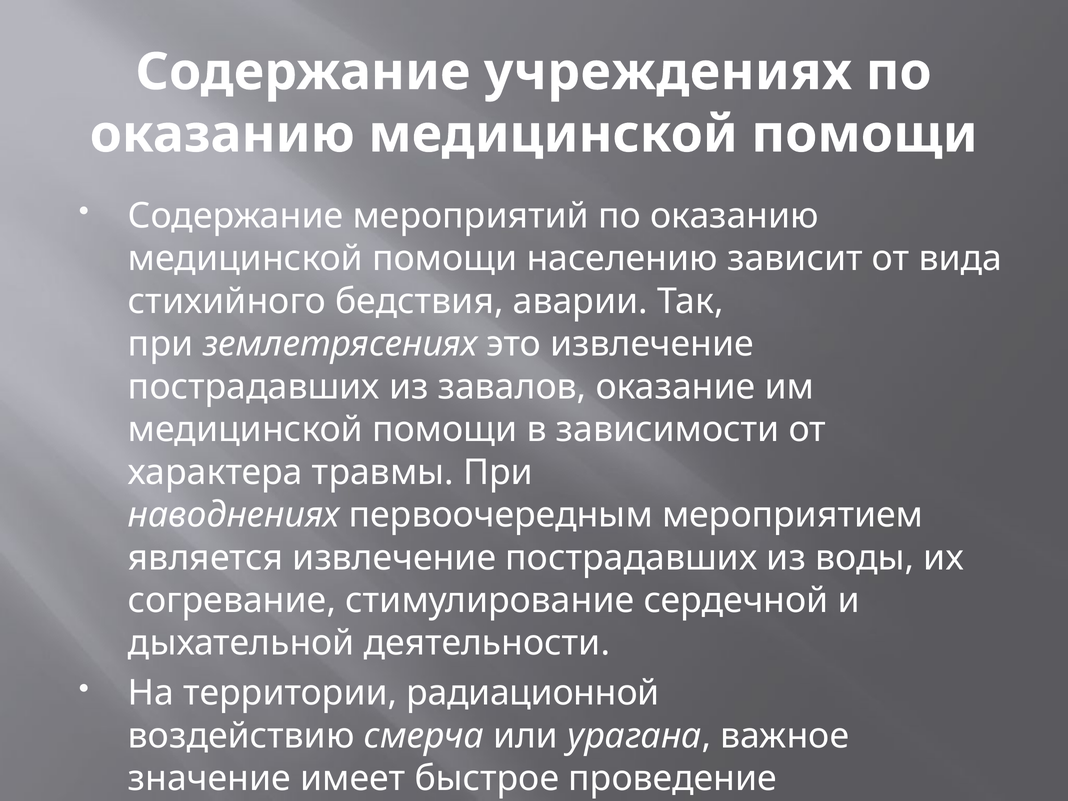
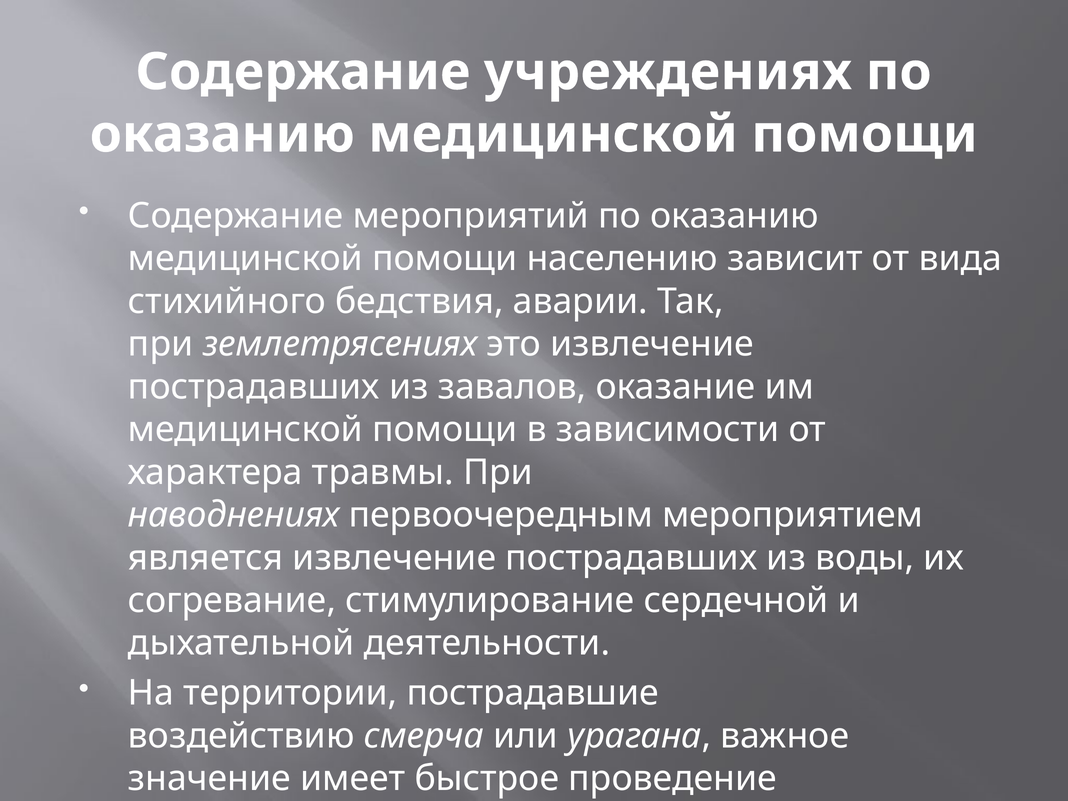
радиационной: радиационной -> пострадавшие (533, 693)
